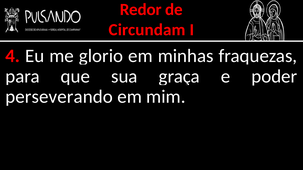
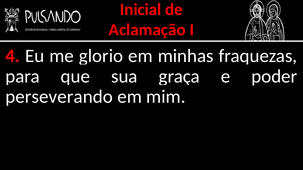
Redor: Redor -> Inicial (141, 9)
Circundam: Circundam -> Aclamação (147, 30)
